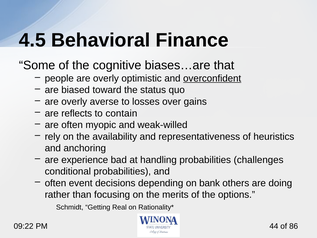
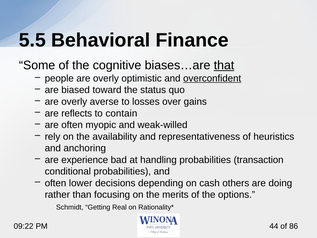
4.5: 4.5 -> 5.5 (32, 40)
that underline: none -> present (224, 65)
challenges: challenges -> transaction (259, 160)
event: event -> lower (81, 183)
bank: bank -> cash (210, 183)
